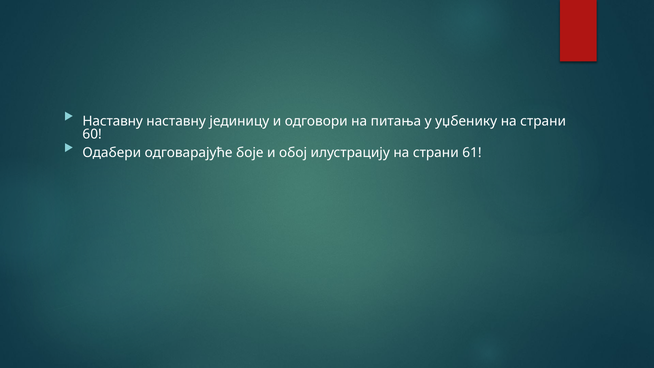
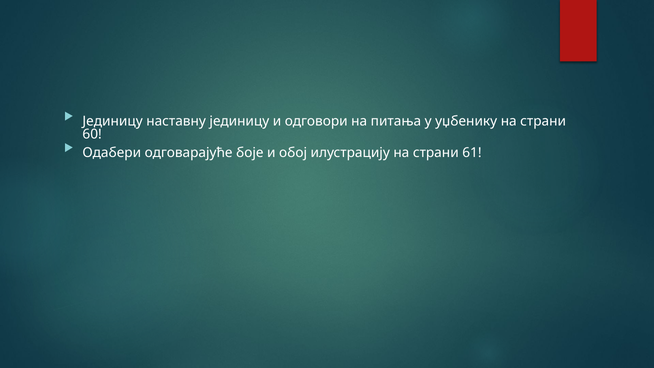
Наставну: Наставну -> Јединицу (113, 121)
